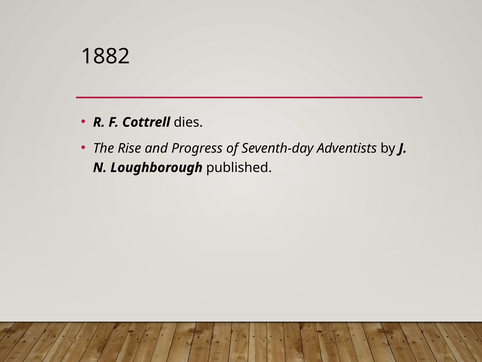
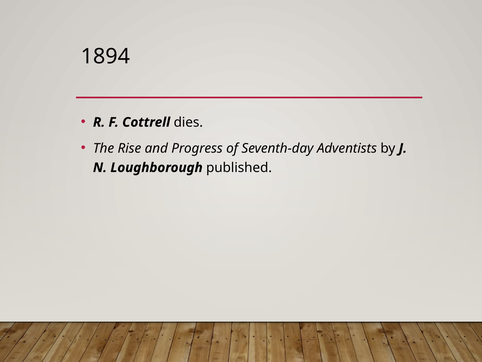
1882: 1882 -> 1894 (105, 56)
